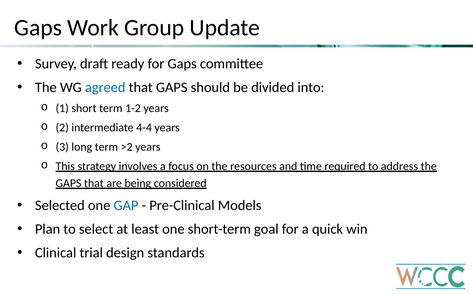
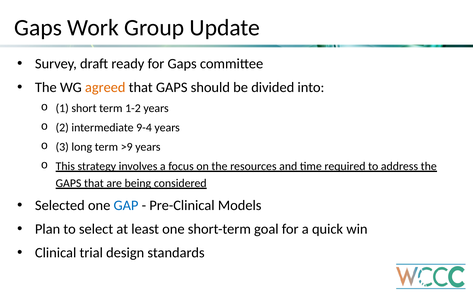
agreed colour: blue -> orange (105, 88)
4-4: 4-4 -> 9-4 (144, 128)
>2: >2 -> >9 (127, 147)
